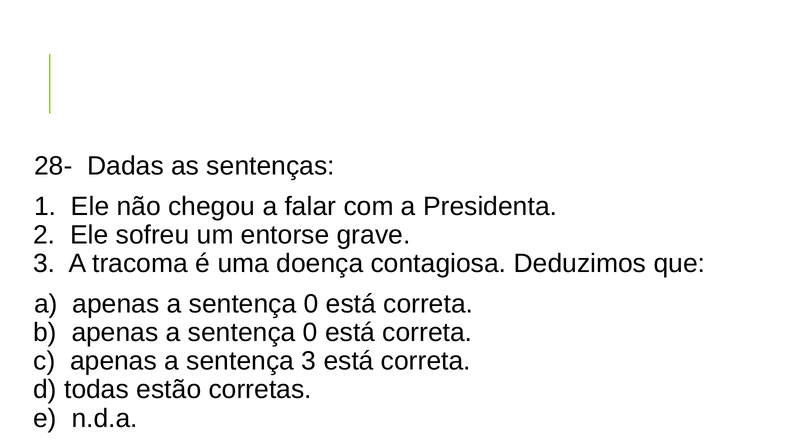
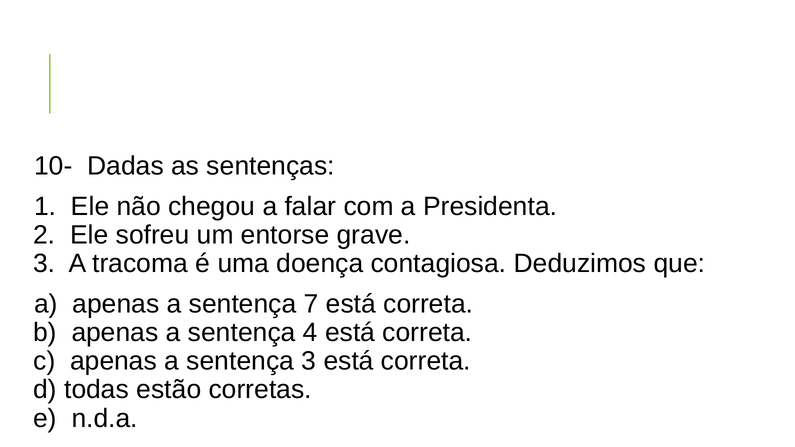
28-: 28- -> 10- (53, 166)
0: 0 -> 7 (311, 304)
0: 0 -> 4 (310, 333)
